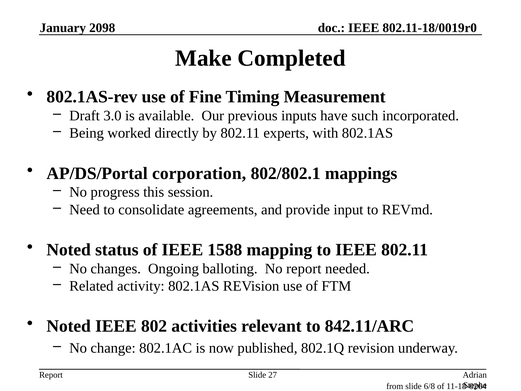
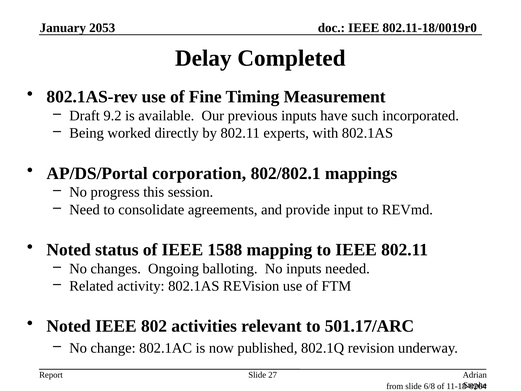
2098: 2098 -> 2053 (102, 28)
Make: Make -> Delay (203, 58)
3.0: 3.0 -> 9.2 (113, 116)
No report: report -> inputs (304, 269)
842.11/ARC: 842.11/ARC -> 501.17/ARC (369, 326)
